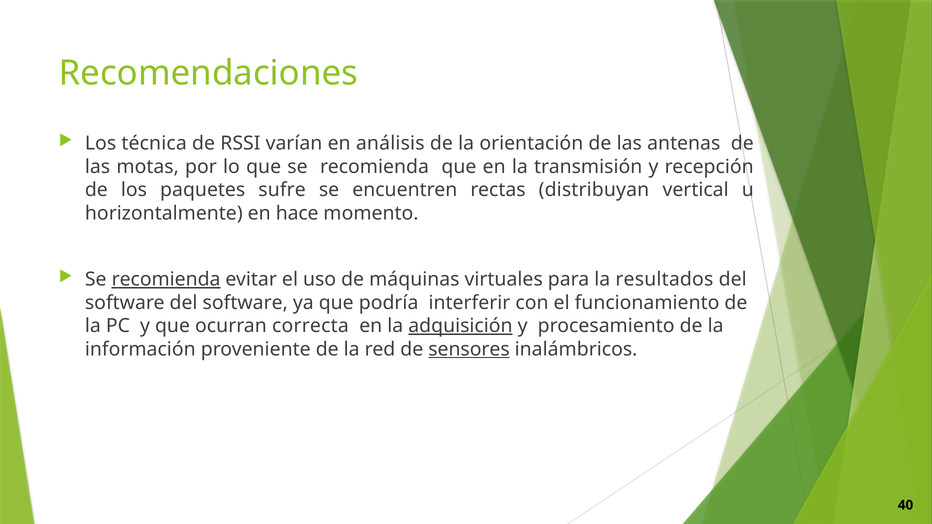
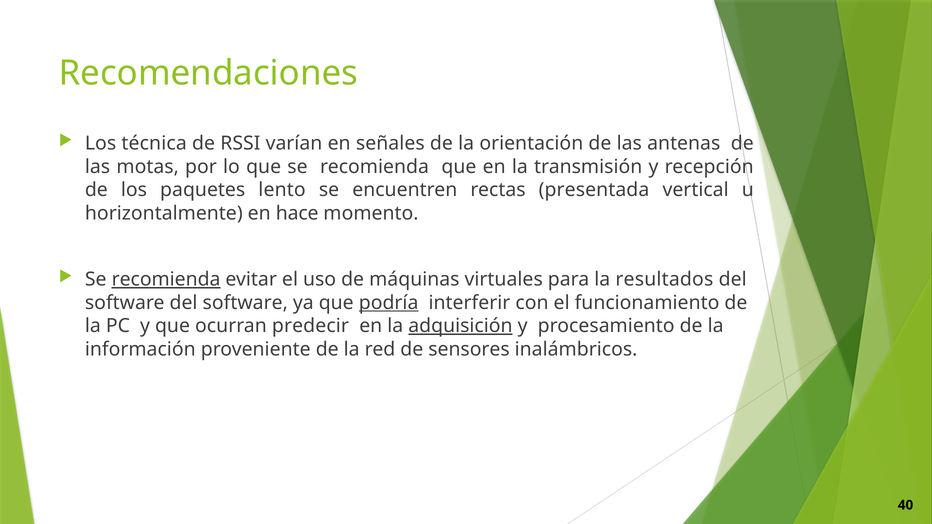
análisis: análisis -> señales (390, 144)
sufre: sufre -> lento (282, 190)
distribuyan: distribuyan -> presentada (594, 190)
podría underline: none -> present (389, 303)
correcta: correcta -> predecir (310, 326)
sensores underline: present -> none (469, 349)
